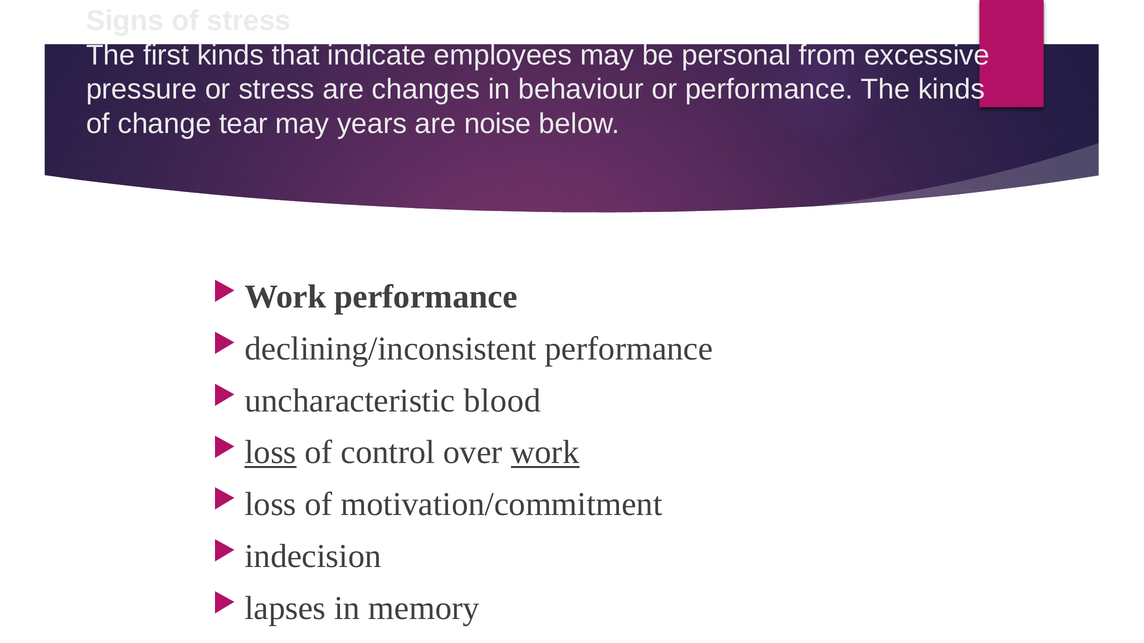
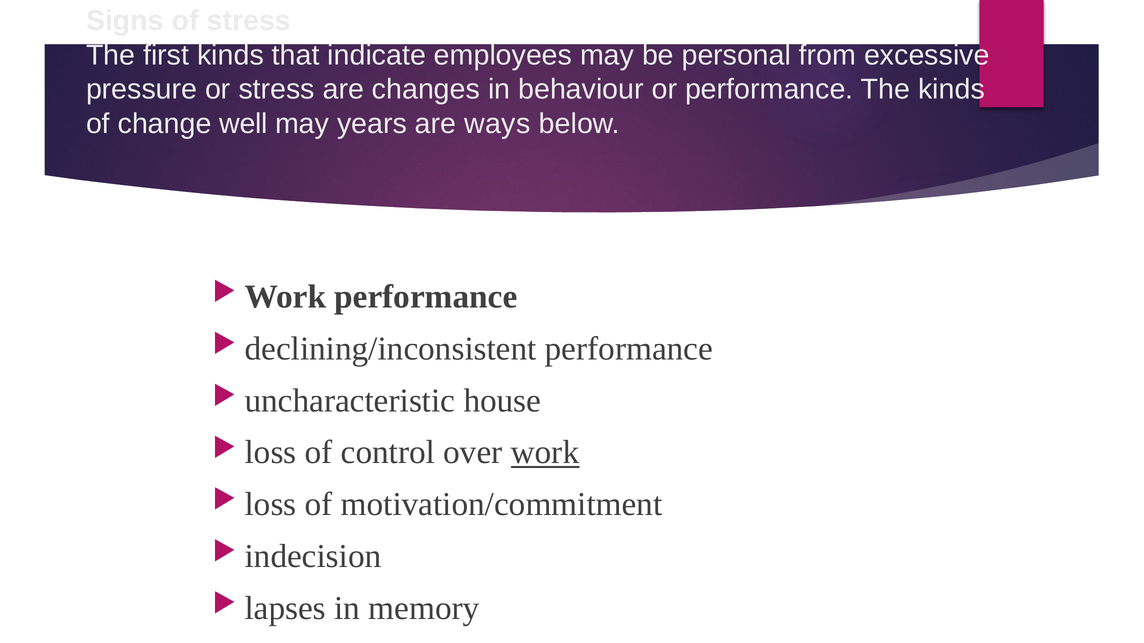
tear: tear -> well (244, 124)
noise: noise -> ways (497, 124)
blood: blood -> house (502, 401)
loss underline: present -> none (271, 453)
